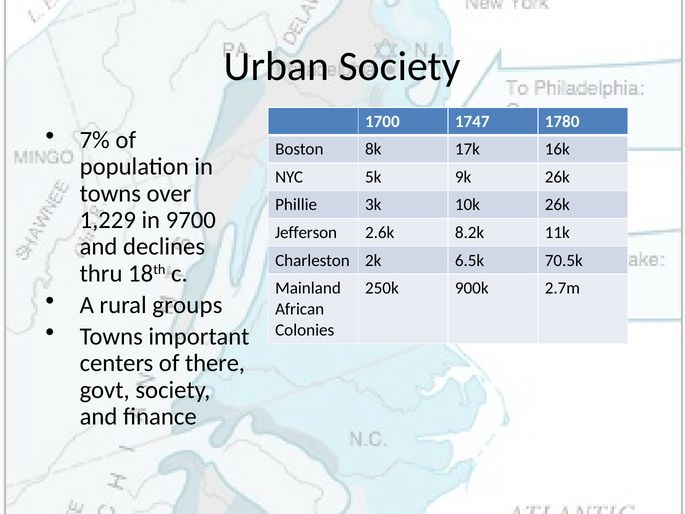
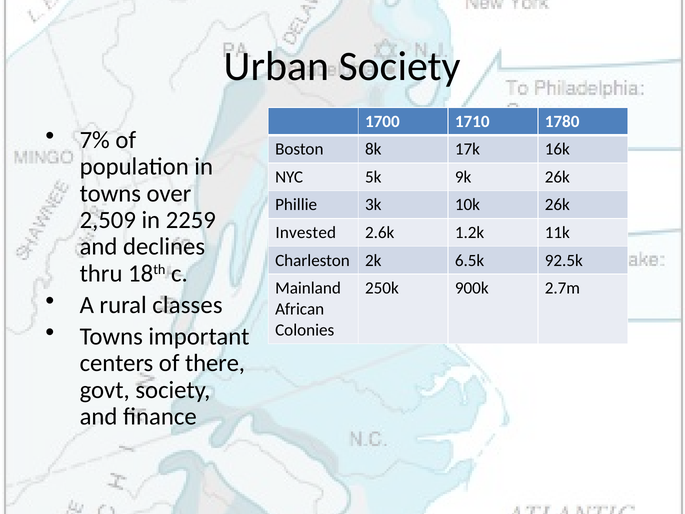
1747: 1747 -> 1710 (472, 121)
1,229: 1,229 -> 2,509 (108, 220)
9700: 9700 -> 2259 (191, 220)
Jefferson: Jefferson -> Invested (306, 233)
8.2k: 8.2k -> 1.2k (470, 233)
70.5k: 70.5k -> 92.5k (564, 260)
groups: groups -> classes (187, 305)
